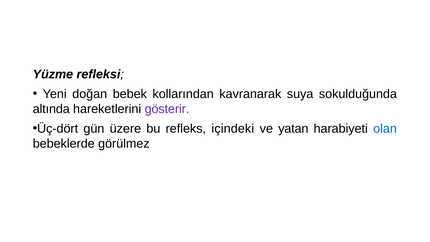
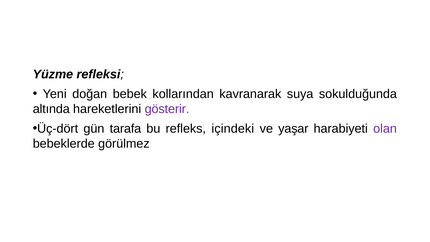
üzere: üzere -> tarafa (125, 129)
yatan: yatan -> yaşar (293, 129)
olan colour: blue -> purple (385, 129)
